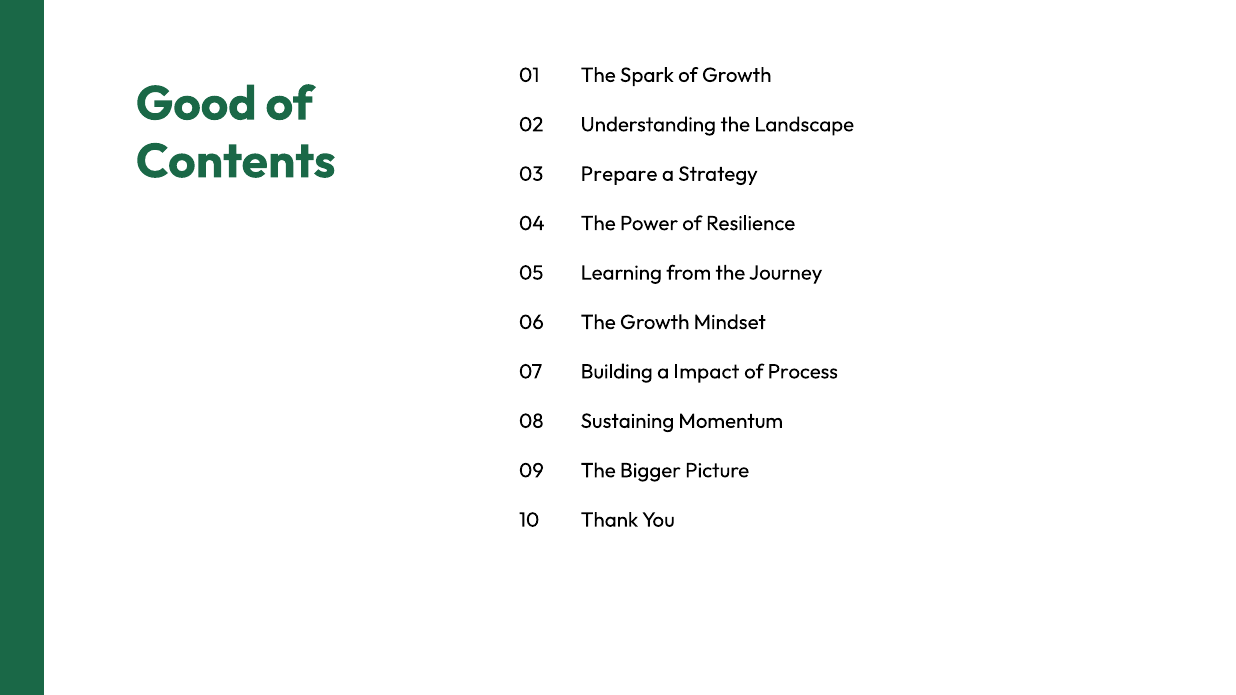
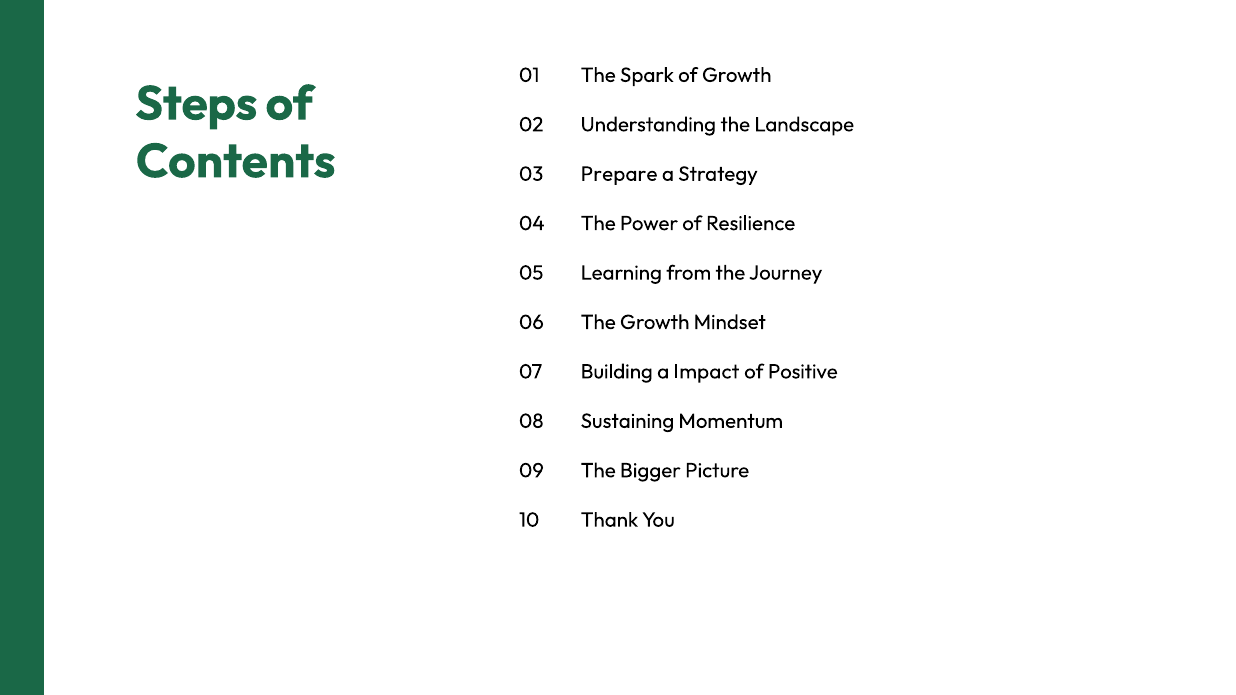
Good: Good -> Steps (196, 104)
Process: Process -> Positive (803, 372)
